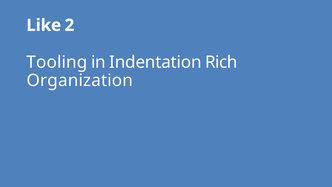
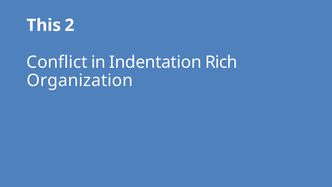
Like: Like -> This (44, 25)
Tooling: Tooling -> Conflict (57, 62)
